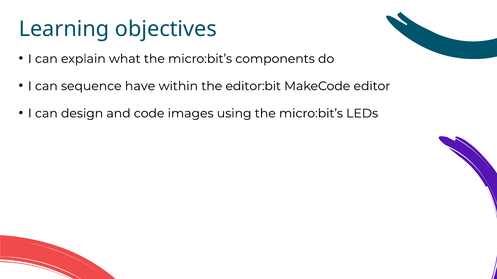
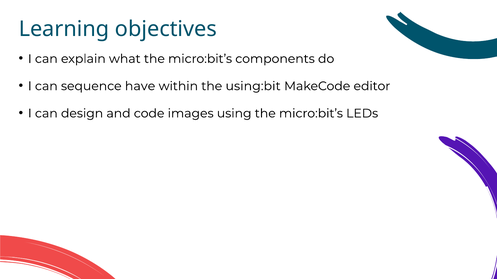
editor:bit: editor:bit -> using:bit (253, 86)
